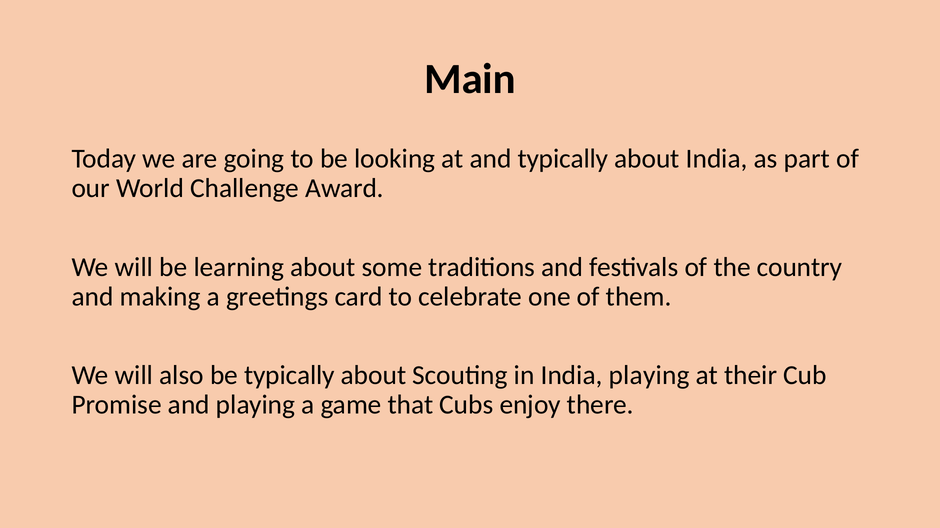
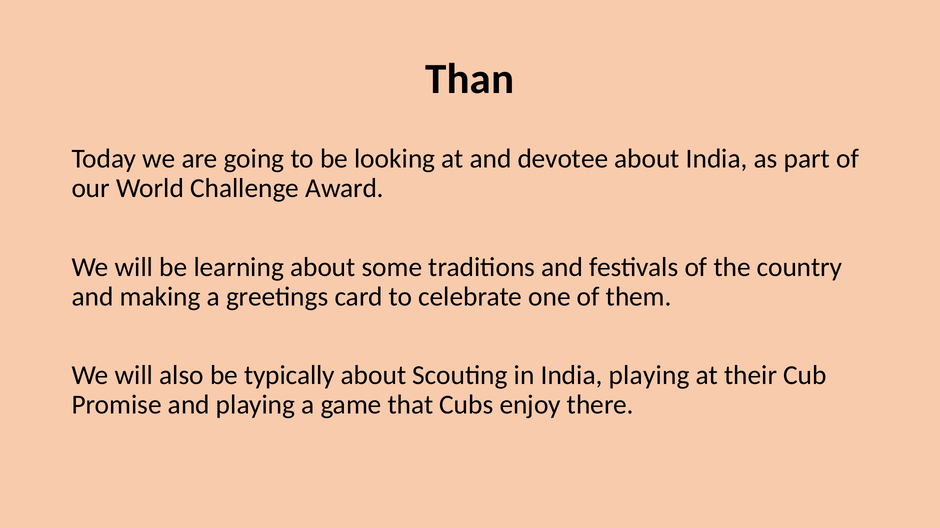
Main: Main -> Than (470, 79)
and typically: typically -> devotee (563, 159)
